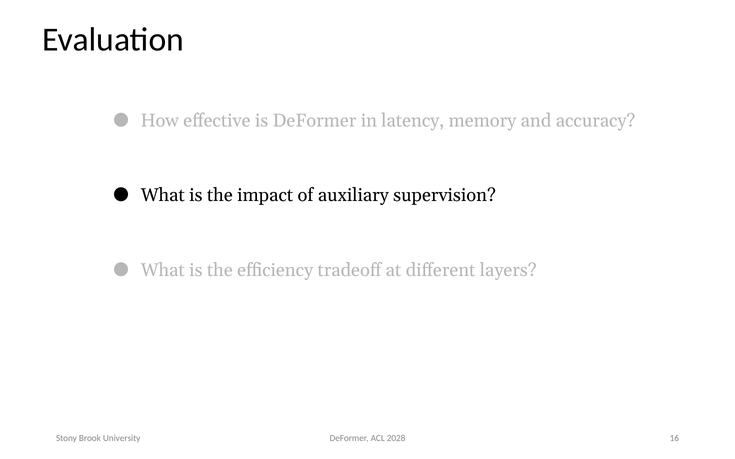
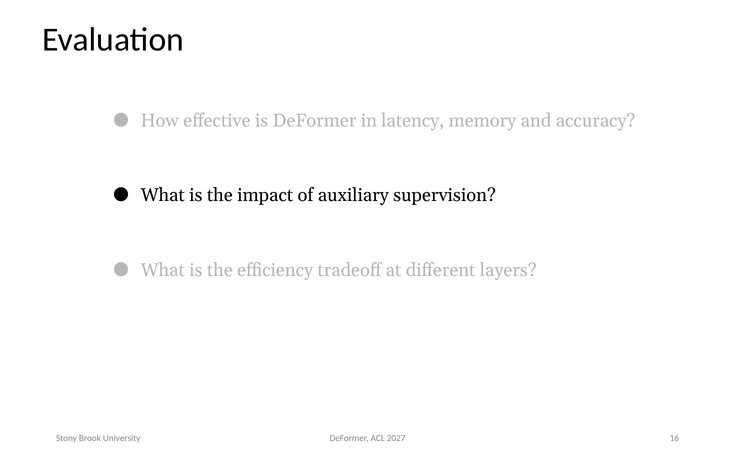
2028: 2028 -> 2027 (396, 439)
